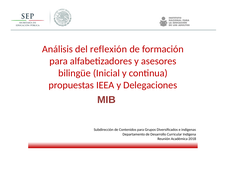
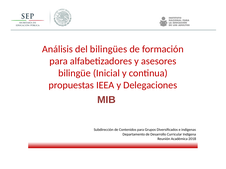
reflexión: reflexión -> bilingües (109, 49)
